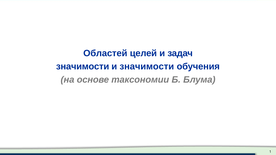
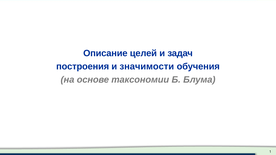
Областей: Областей -> Описание (105, 53)
значимости: значимости -> построения (83, 67)
